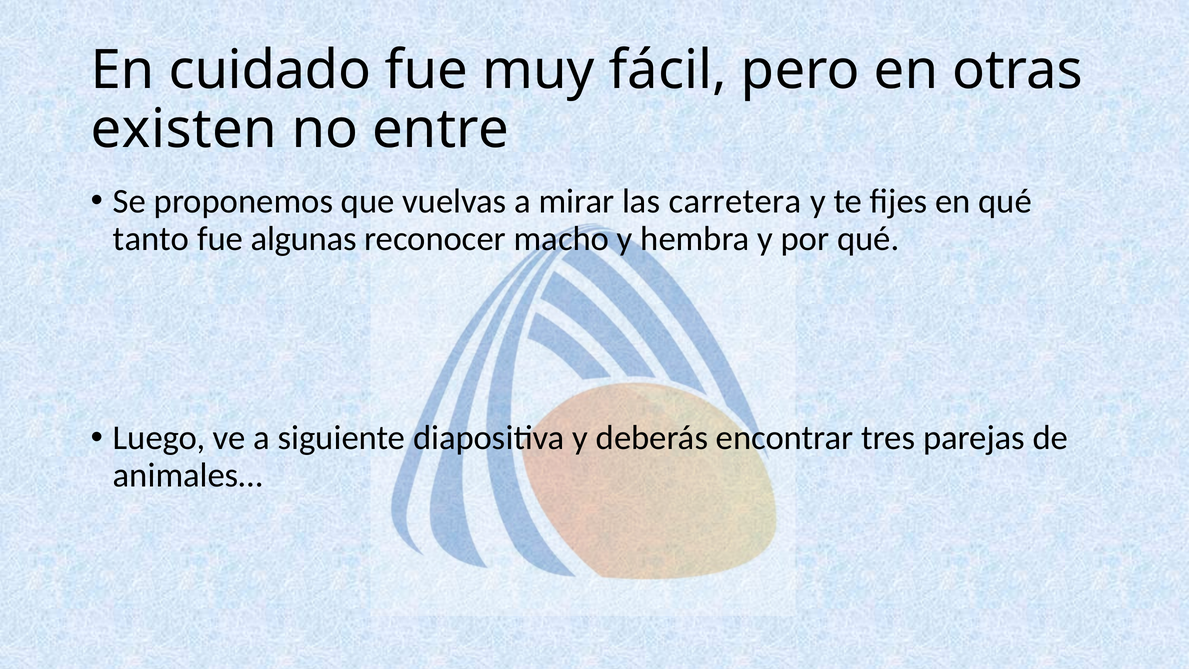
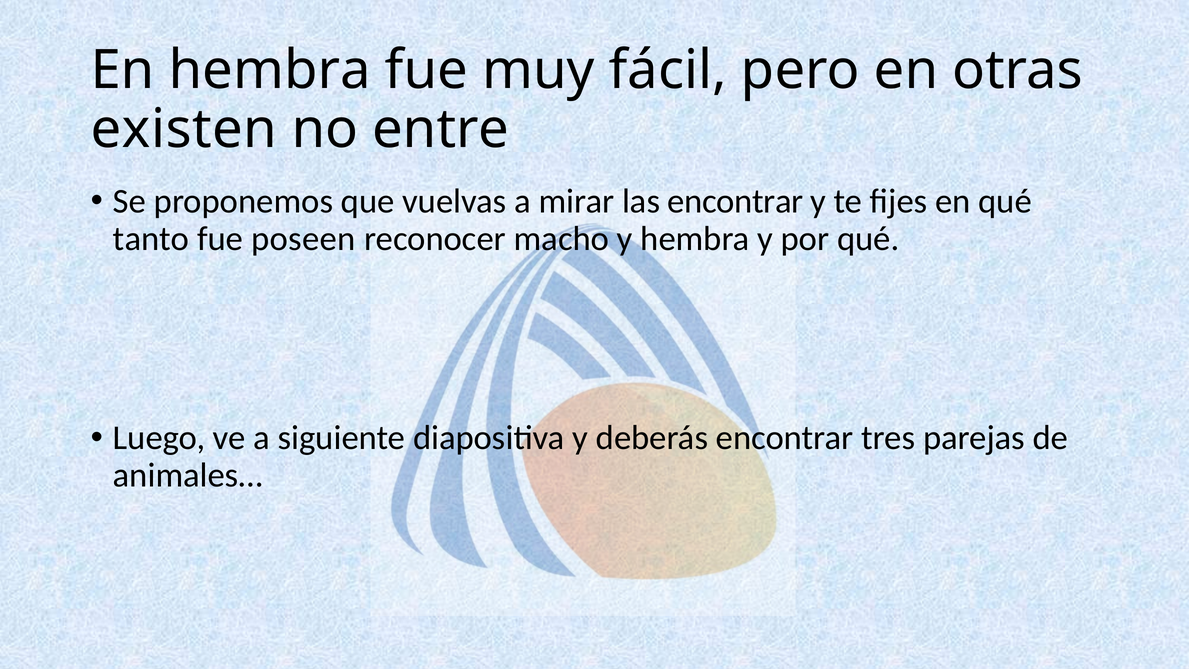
En cuidado: cuidado -> hembra (270, 70)
las carretera: carretera -> encontrar (735, 201)
algunas: algunas -> poseen (303, 238)
